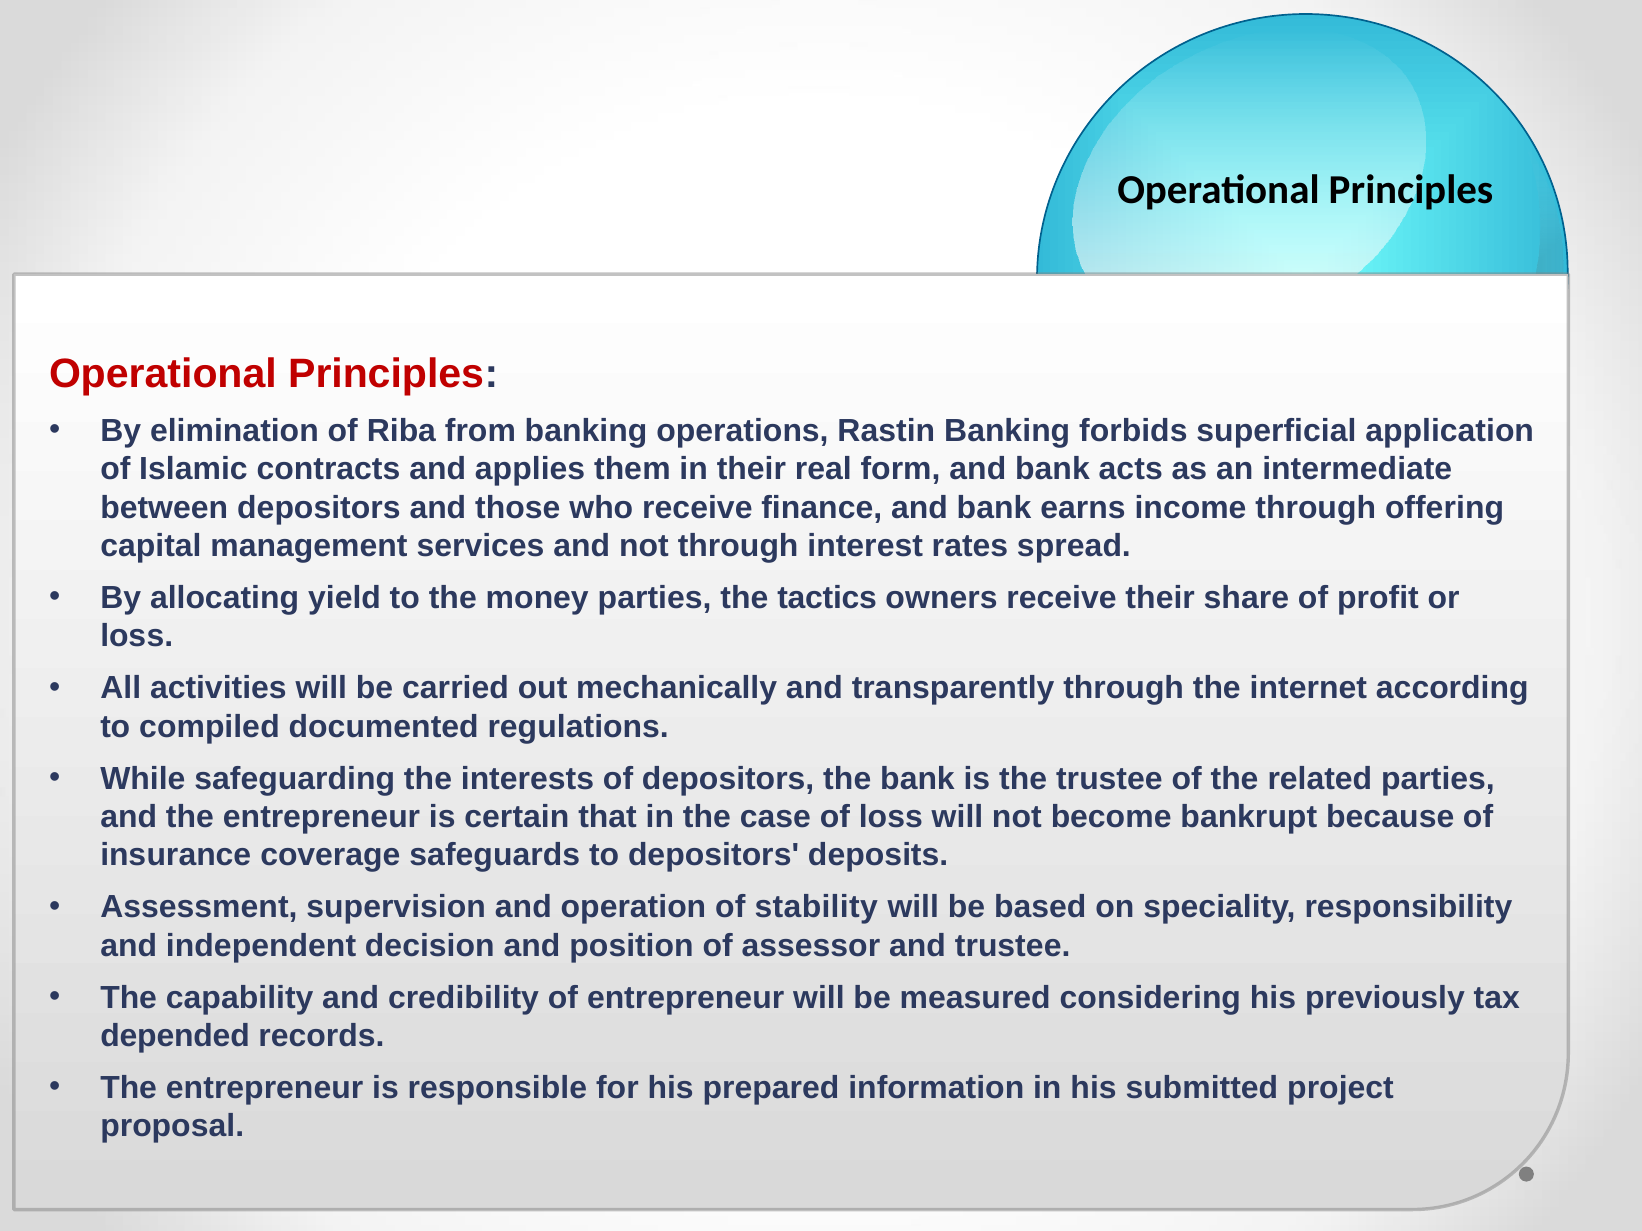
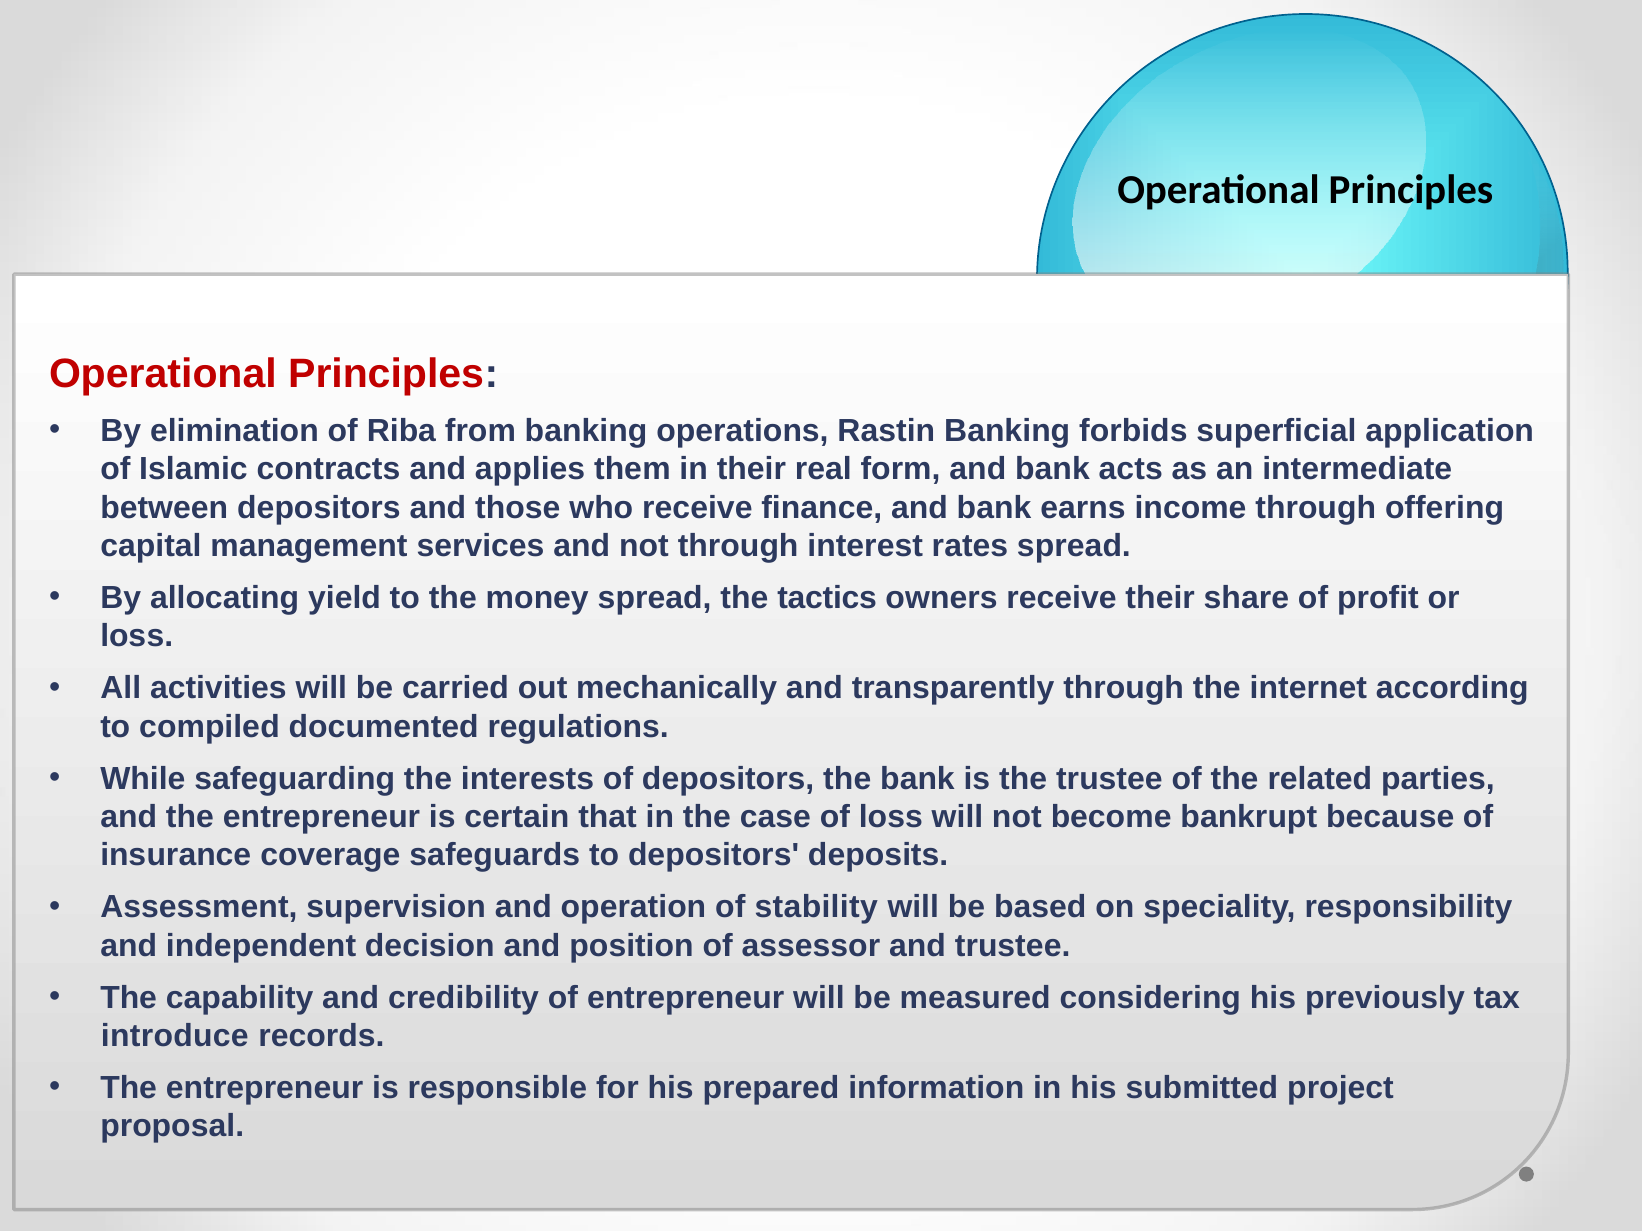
money parties: parties -> spread (655, 598)
depended: depended -> introduce (175, 1036)
